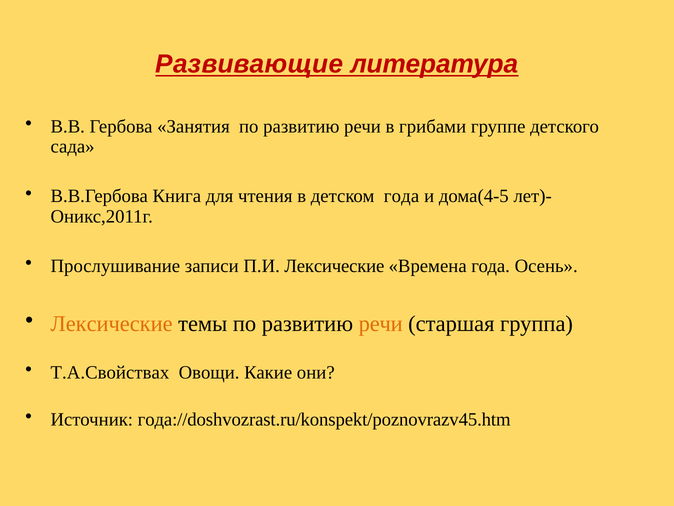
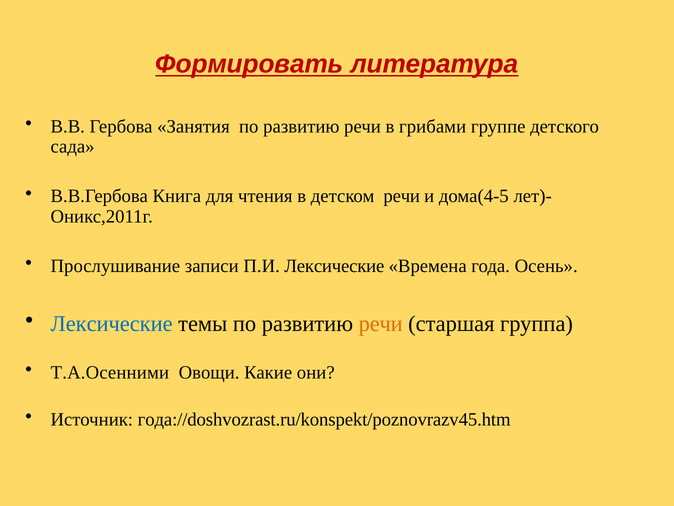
Развивающие: Развивающие -> Формировать (249, 64)
детском года: года -> речи (402, 196)
Лексические colour: orange -> blue (112, 323)
Т.А.Свойствах: Т.А.Свойствах -> Т.А.Осенними (110, 372)
